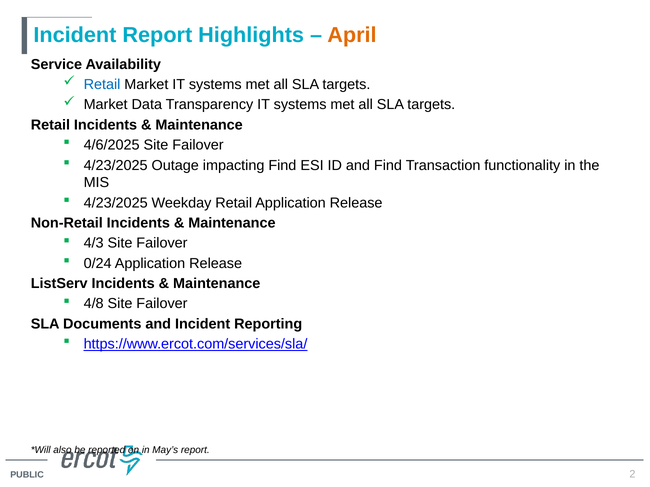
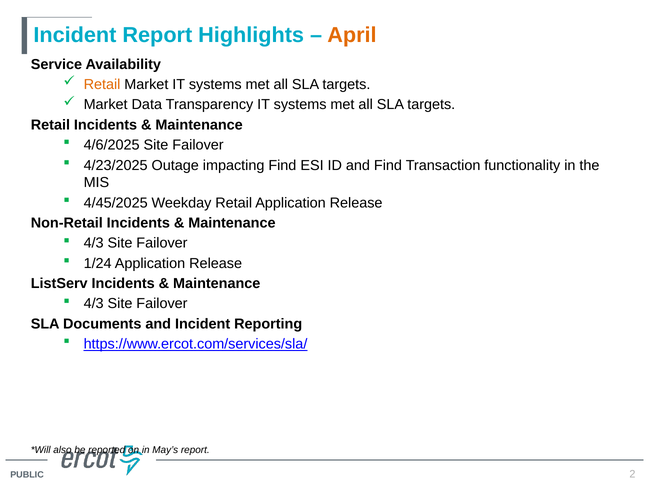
Retail colour: blue -> orange (102, 85)
4/23/2025: 4/23/2025 -> 4/45/2025 (116, 203)
0/24: 0/24 -> 1/24 (98, 264)
4/8: 4/8 -> 4/3 (94, 304)
